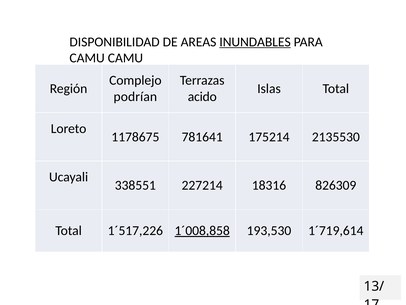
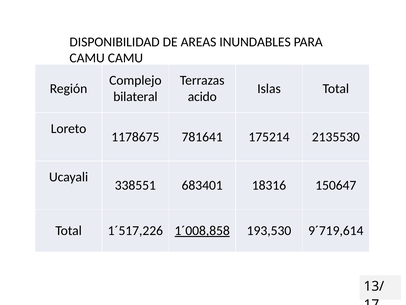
INUNDABLES underline: present -> none (255, 42)
podrían: podrían -> bilateral (135, 97)
227214: 227214 -> 683401 (202, 185)
826309: 826309 -> 150647 (336, 185)
1´719,614: 1´719,614 -> 9´719,614 (336, 230)
